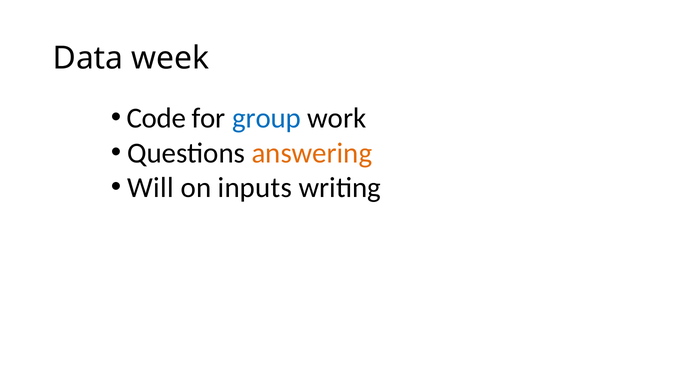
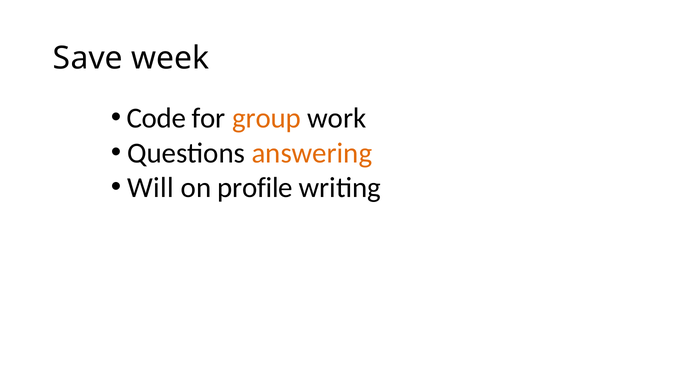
Data: Data -> Save (88, 58)
group colour: blue -> orange (266, 118)
inputs: inputs -> profile (255, 188)
